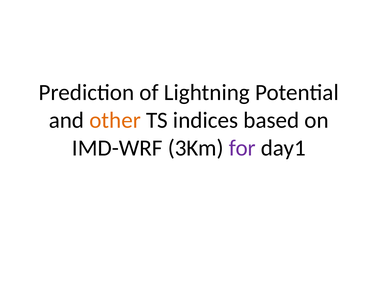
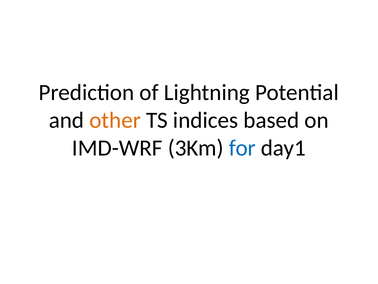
for colour: purple -> blue (242, 148)
